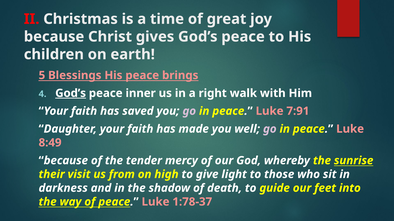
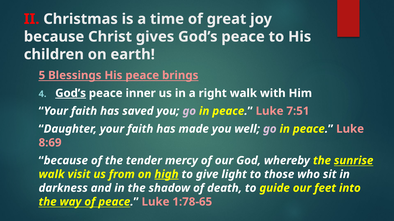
7:91: 7:91 -> 7:51 (298, 111)
8:49: 8:49 -> 8:69 (50, 143)
their: their -> walk (52, 175)
high underline: none -> present (166, 175)
1:78-37: 1:78-37 -> 1:78-65 (192, 202)
